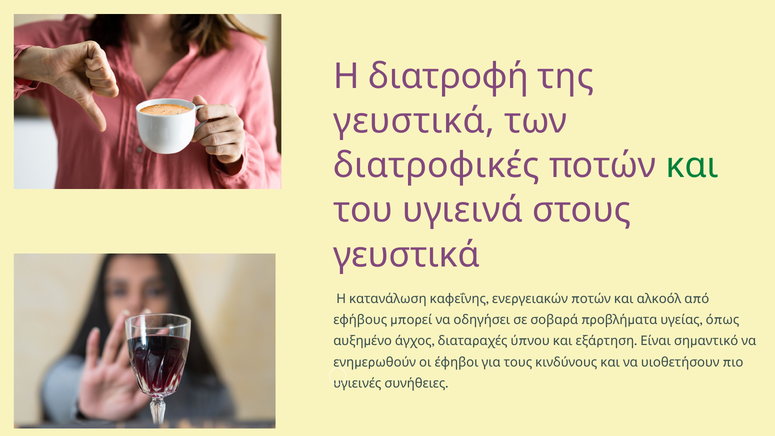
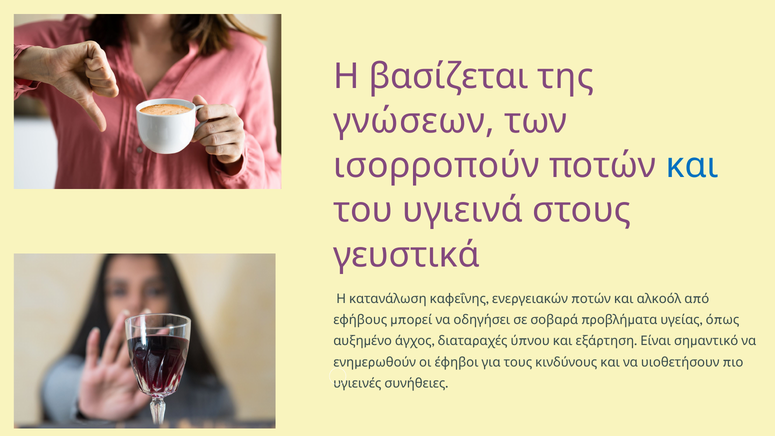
διατροφή: διατροφή -> βασίζεται (449, 76)
γευστικά: γευστικά -> γνώσεων (414, 121)
διατροφικές: διατροφικές -> ισορροπούν (436, 166)
και colour: green -> blue (692, 166)
